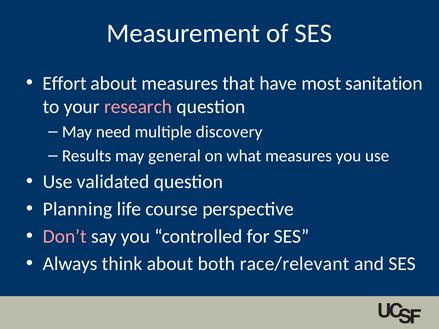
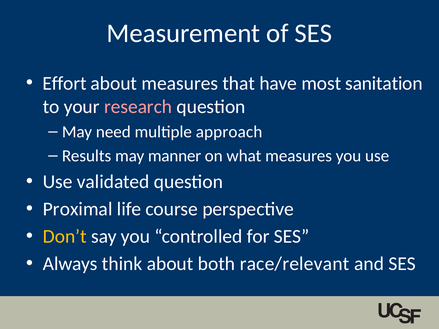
discovery: discovery -> approach (229, 132)
general: general -> manner (175, 156)
Planning: Planning -> Proximal (78, 209)
Don’t colour: pink -> yellow (65, 237)
